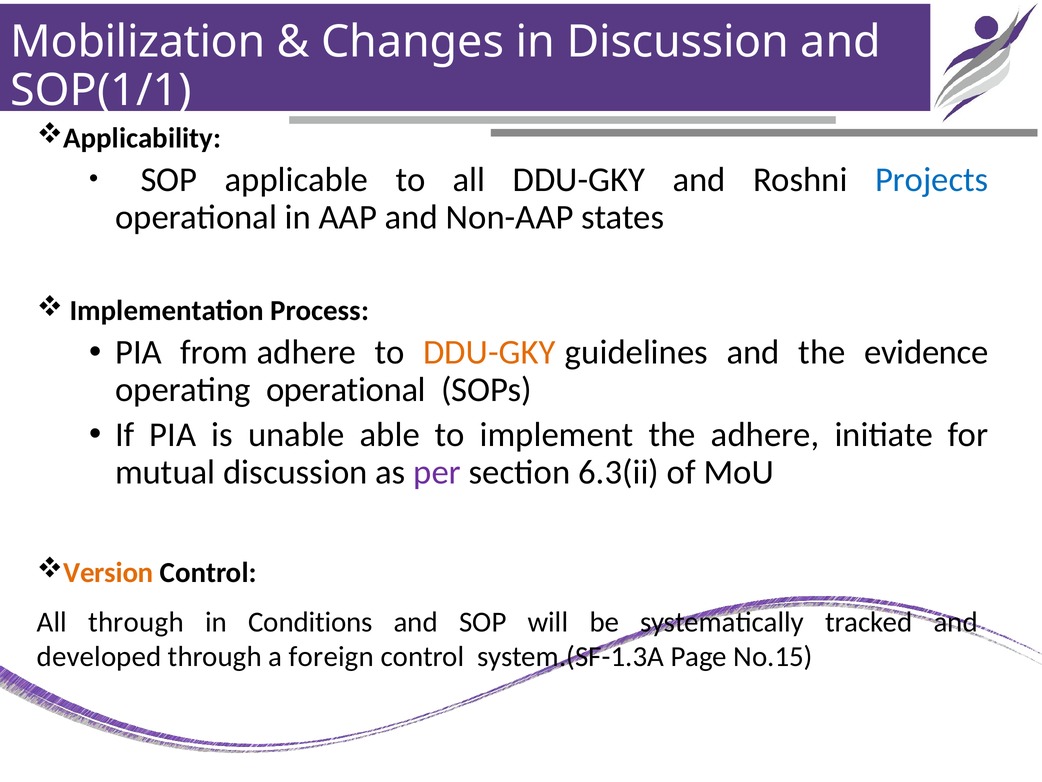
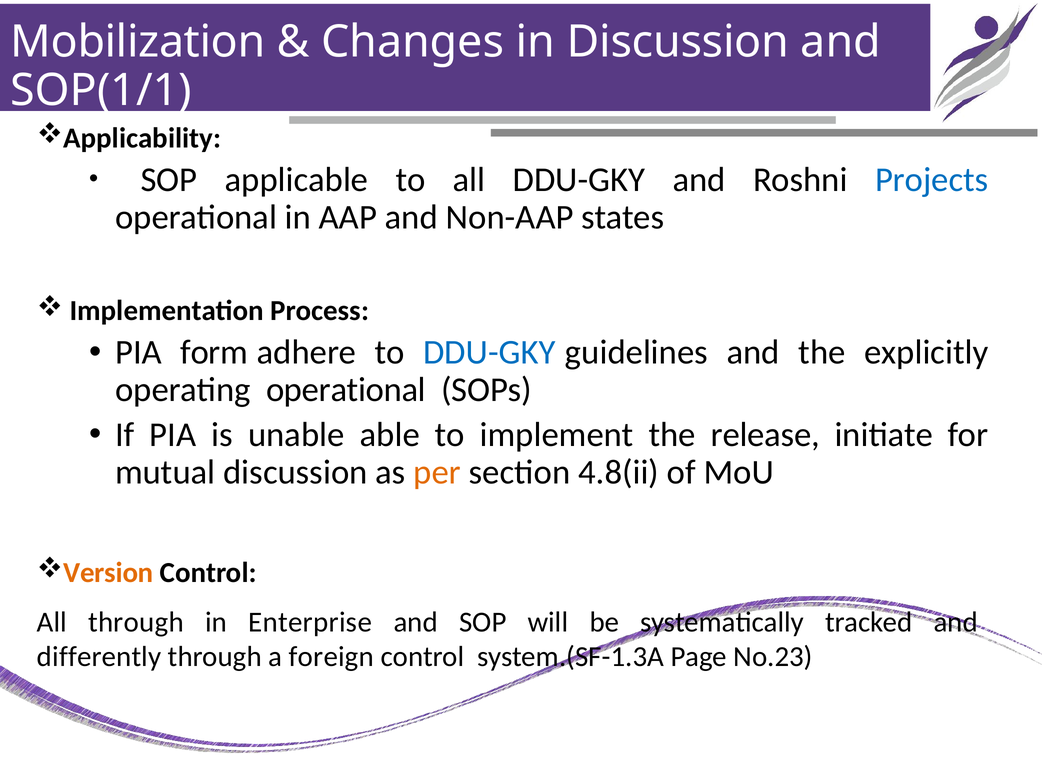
from: from -> form (214, 352)
DDU-GKY colour: orange -> blue (489, 352)
evidence: evidence -> explicitly (926, 352)
the adhere: adhere -> release (765, 434)
per colour: purple -> orange (437, 472)
6.3(ii: 6.3(ii -> 4.8(ii (619, 472)
Conditions: Conditions -> Enterprise (310, 622)
developed: developed -> differently (99, 656)
No.15: No.15 -> No.23 (773, 656)
